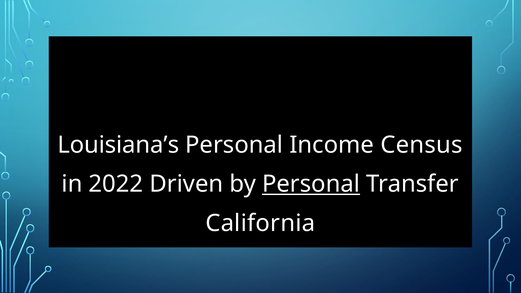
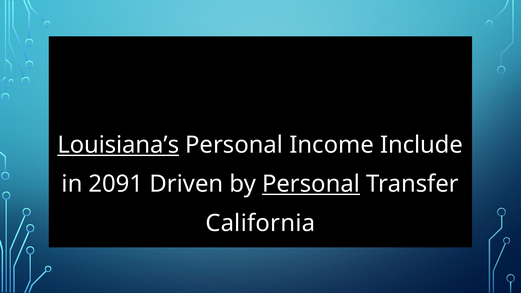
Louisiana’s underline: none -> present (118, 145)
Census: Census -> Include (422, 145)
2022: 2022 -> 2091 (116, 184)
